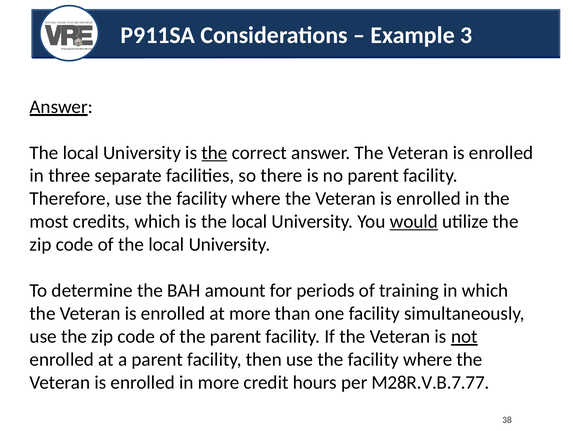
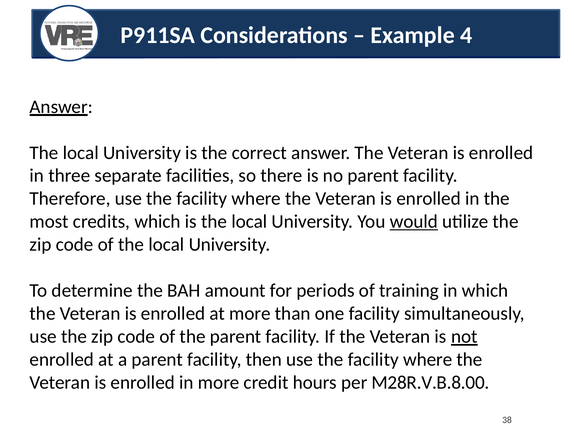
3: 3 -> 4 (466, 35)
the underline: present -> none (215, 153)
M28R.V.B.7.77: M28R.V.B.7.77 -> M28R.V.B.8.00 (430, 382)
